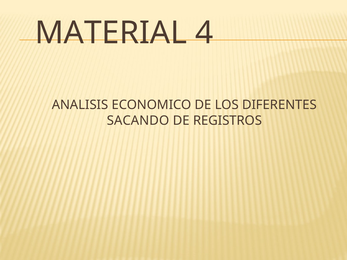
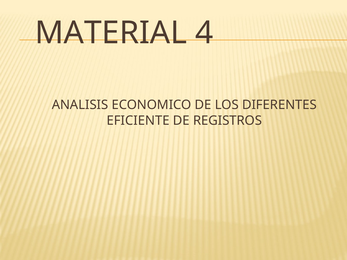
SACANDO: SACANDO -> EFICIENTE (138, 121)
